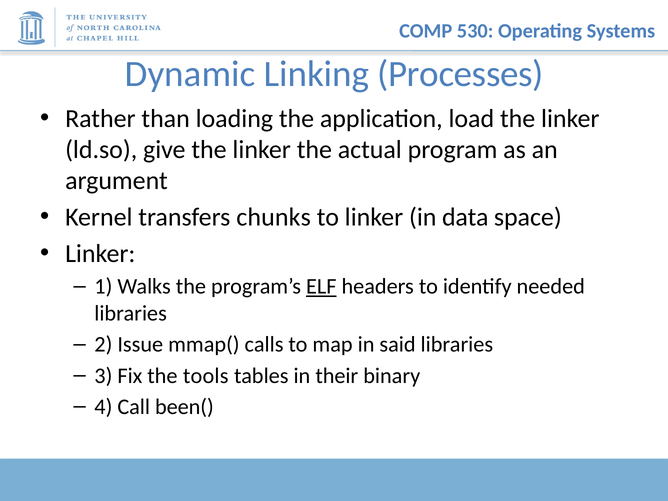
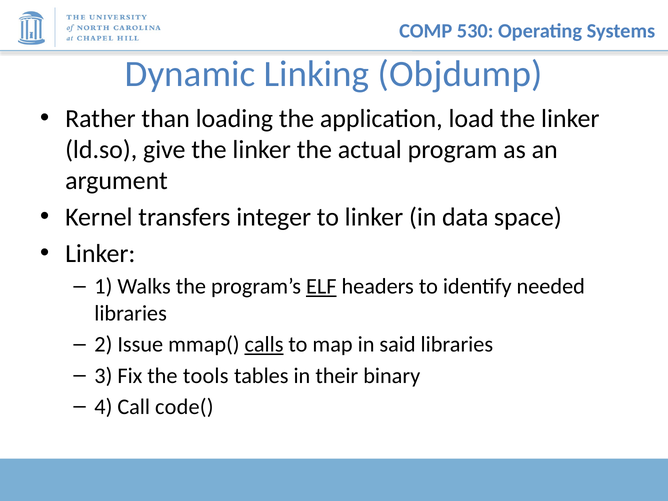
Processes: Processes -> Objdump (460, 74)
chunks: chunks -> integer (274, 217)
calls underline: none -> present (264, 345)
been(: been( -> code( (184, 407)
